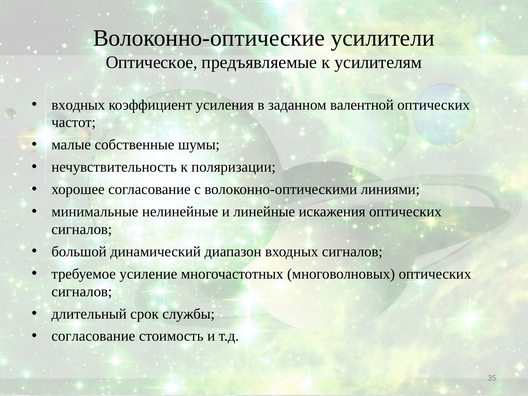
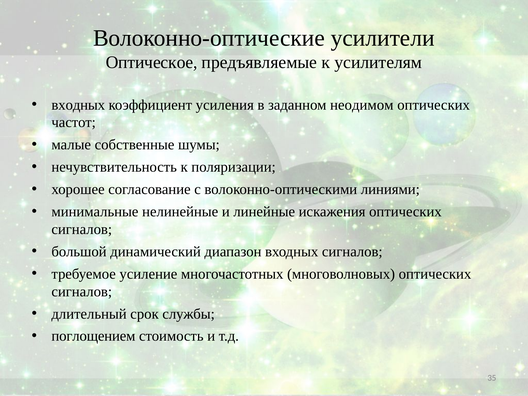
валентной: валентной -> неодимом (362, 105)
согласование: согласование -> поглощением (93, 336)
